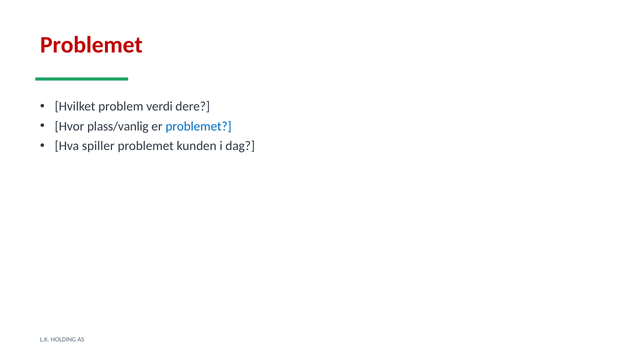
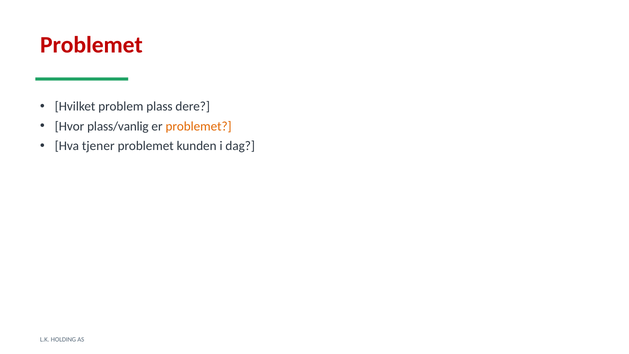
verdi: verdi -> plass (159, 107)
problemet colour: blue -> orange (199, 126)
spiller: spiller -> tjener (98, 146)
